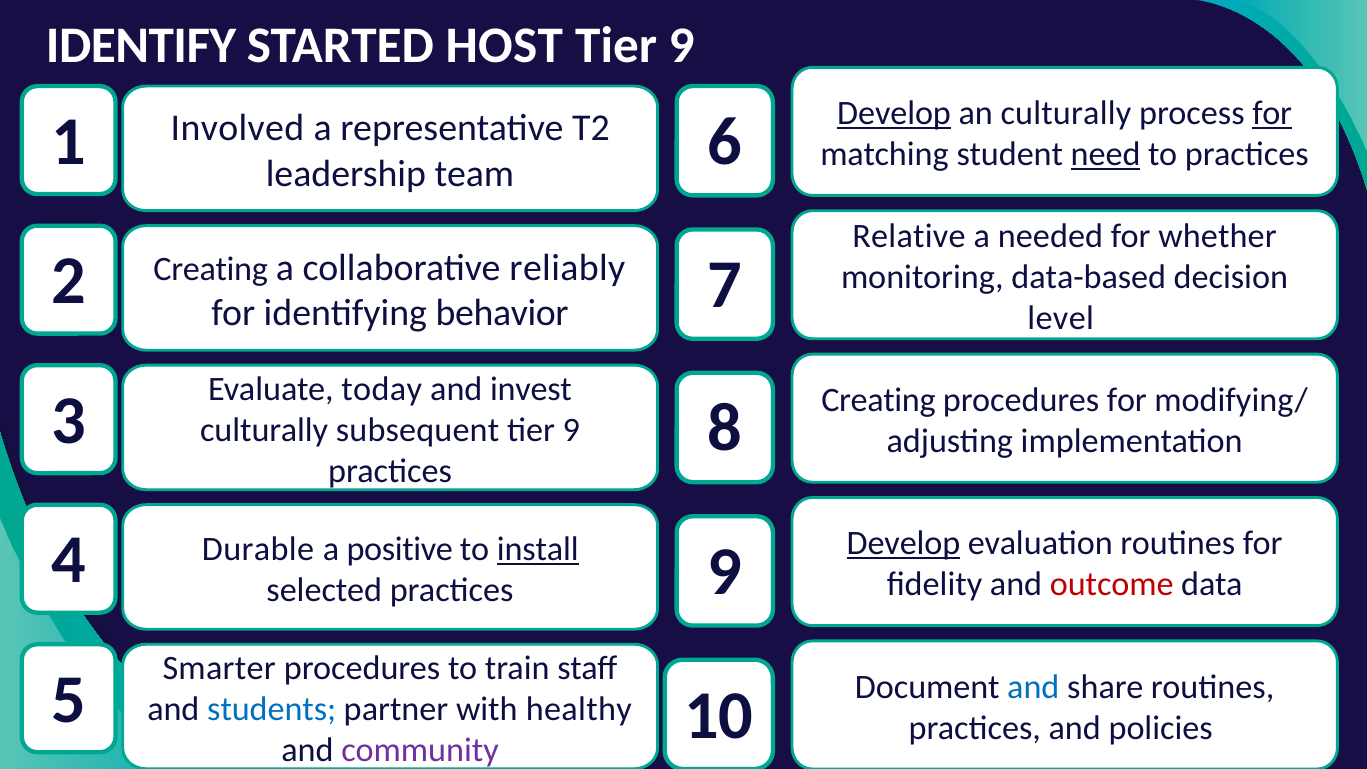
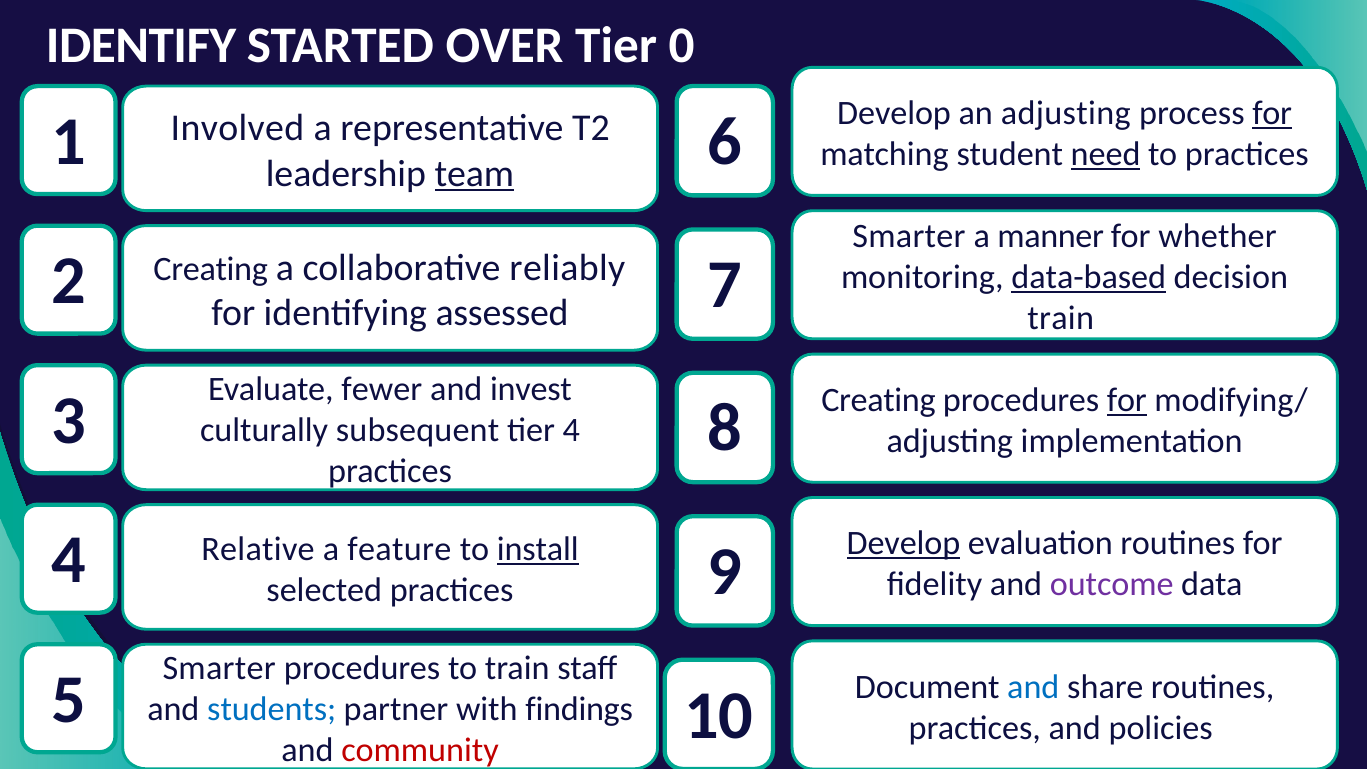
HOST: HOST -> OVER (505, 46)
9: 9 -> 0 (682, 46)
Develop underline: present -> none (894, 113)
an culturally: culturally -> adjusting (1066, 113)
team underline: none -> present (474, 174)
Relative: Relative -> Smarter (909, 236)
needed: needed -> manner (1051, 236)
data-based underline: none -> present (1089, 277)
behavior: behavior -> assessed (502, 313)
level: level -> train (1061, 318)
today: today -> fewer (382, 389)
for underline: none -> present (1127, 400)
9: 9 -> 4 (571, 430)
Durable: Durable -> Relative (258, 549)
positive: positive -> feature (399, 549)
outcome colour: red -> purple (1112, 584)
healthy: healthy -> findings (579, 709)
community colour: purple -> red (420, 750)
